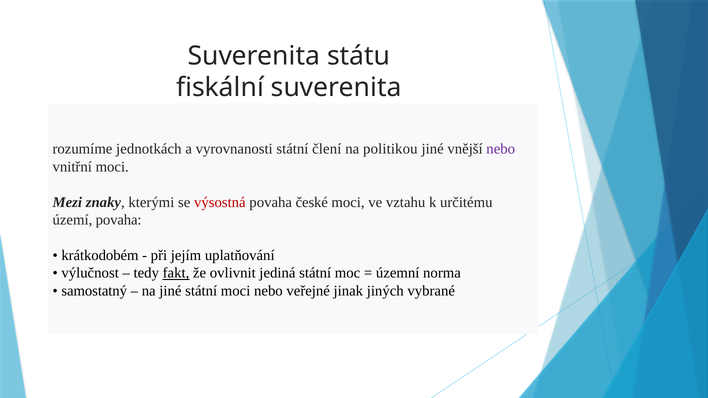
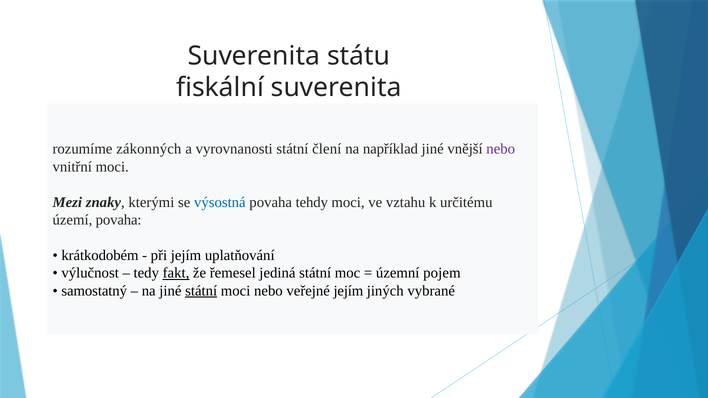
jednotkách: jednotkách -> zákonných (149, 149)
politikou: politikou -> například (390, 149)
výsostná colour: red -> blue (220, 202)
české: české -> tehdy (312, 202)
ovlivnit: ovlivnit -> řemesel (233, 273)
norma: norma -> pojem (442, 273)
státní underline: none -> present (201, 291)
veřejné jinak: jinak -> jejím (348, 291)
